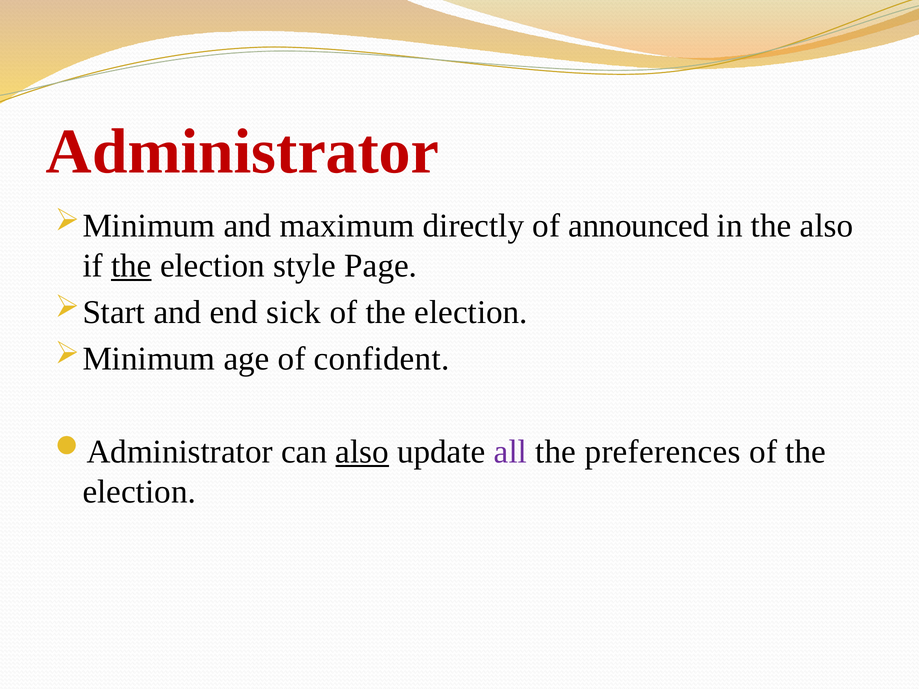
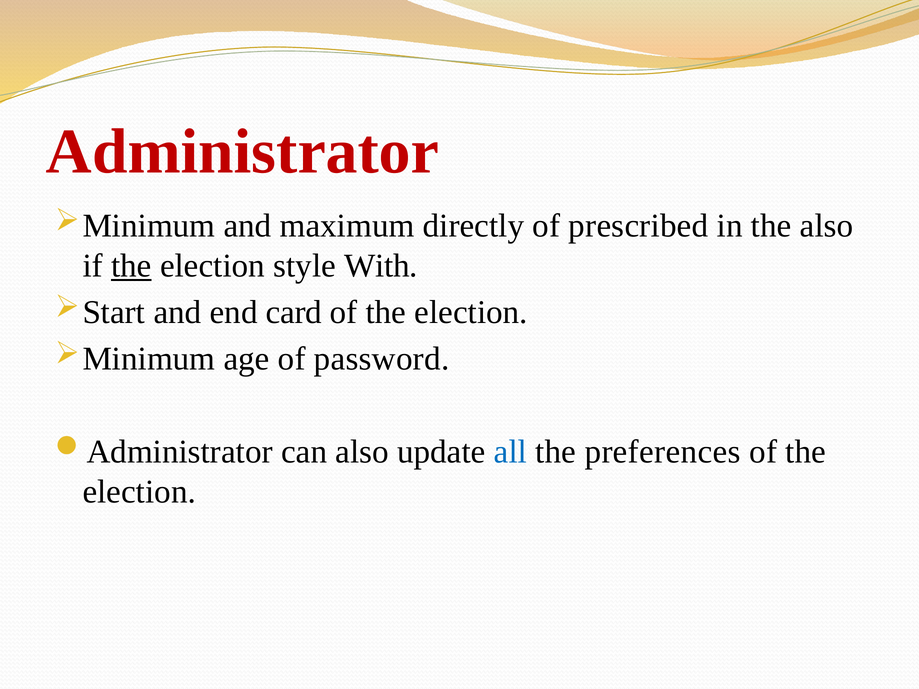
announced: announced -> prescribed (638, 226)
Page: Page -> With (381, 266)
sick: sick -> card (294, 312)
confident: confident -> password (382, 359)
also underline: present -> none (362, 452)
all colour: purple -> blue (511, 452)
